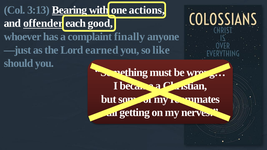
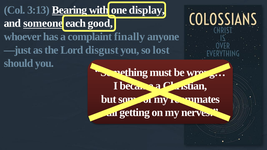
actions: actions -> display (147, 10)
offender: offender -> someone (43, 23)
earned: earned -> disgust (102, 50)
like: like -> lost (161, 50)
